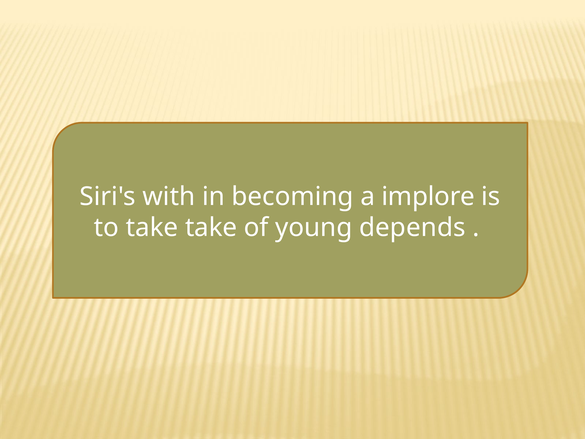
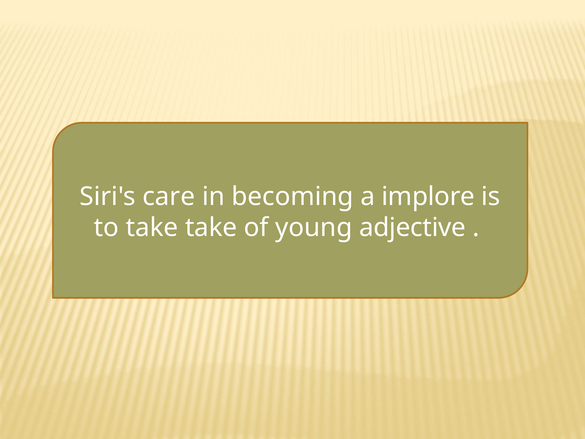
with: with -> care (169, 196)
depends: depends -> adjective (412, 228)
